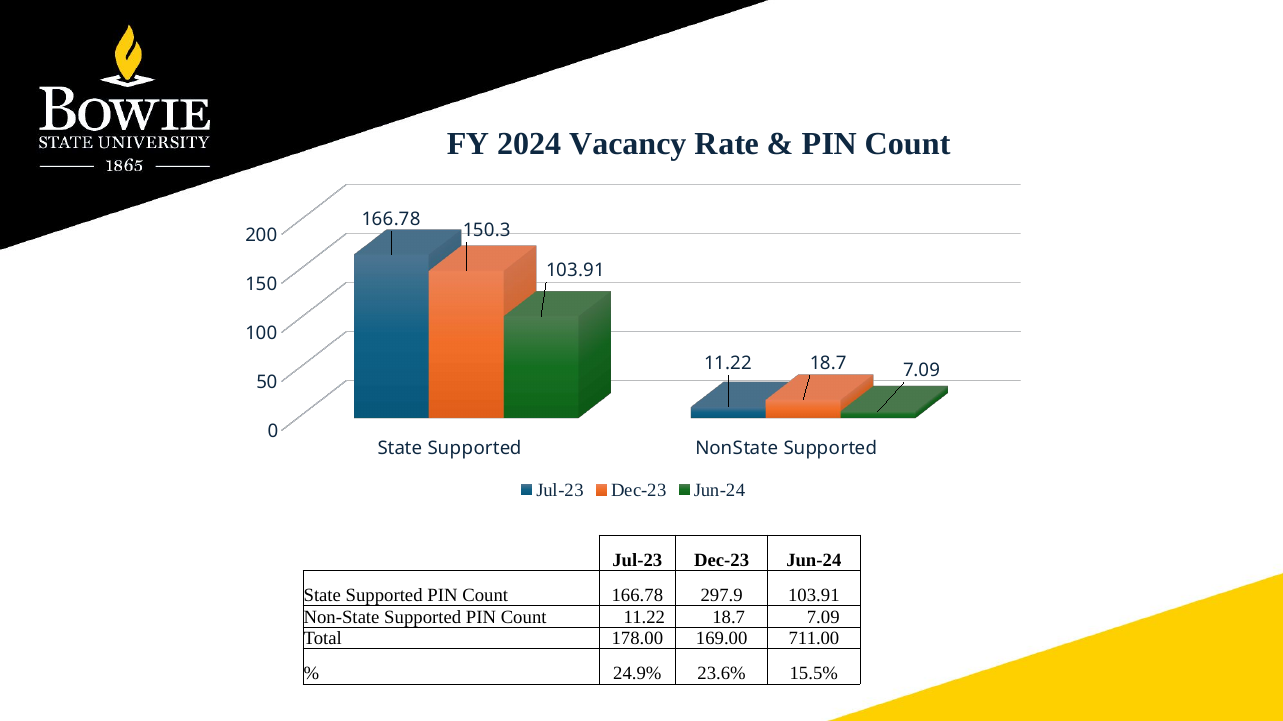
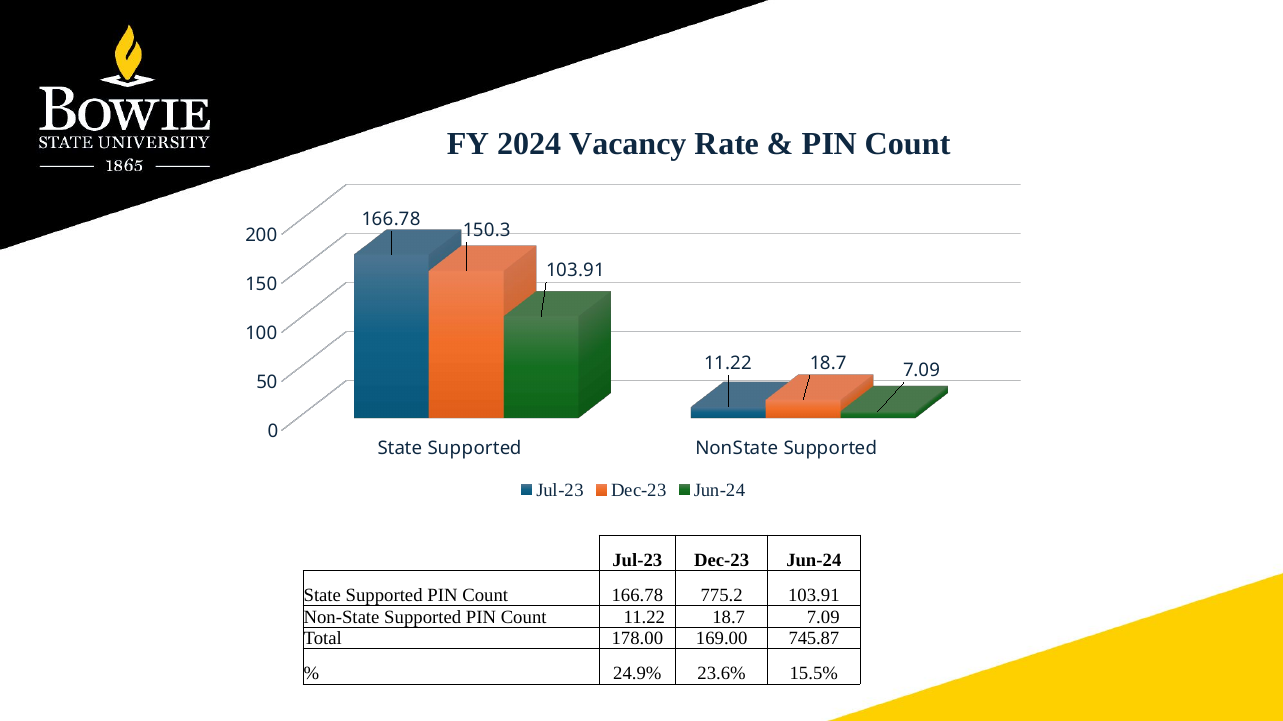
297.9: 297.9 -> 775.2 (722, 596)
711.00: 711.00 -> 745.87 (814, 639)
